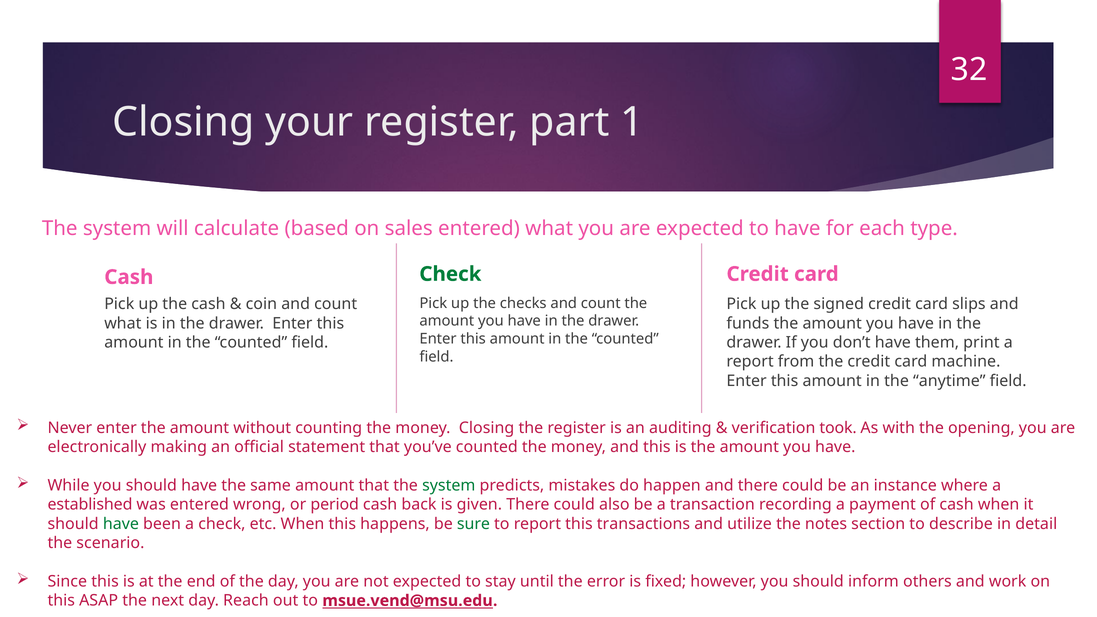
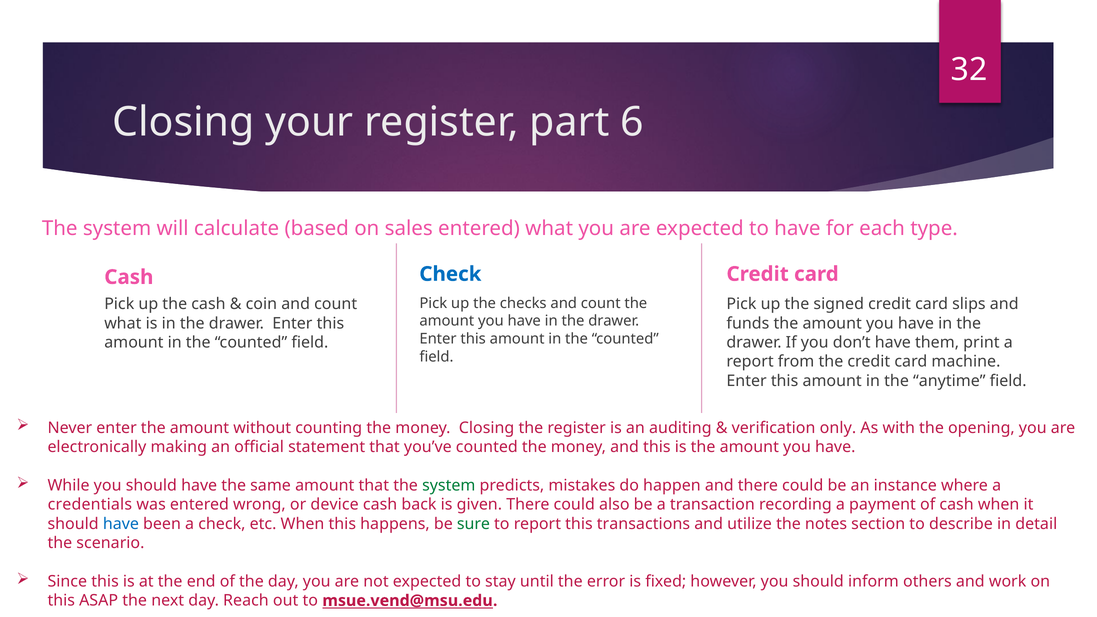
1: 1 -> 6 (632, 122)
Check colour: green -> blue (450, 274)
took: took -> only (838, 428)
established: established -> credentials (90, 505)
period: period -> device (335, 505)
have colour: green -> blue (121, 524)
